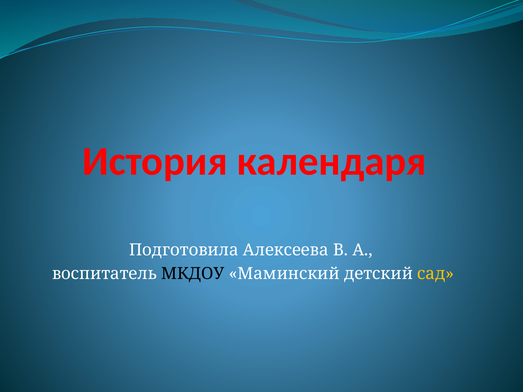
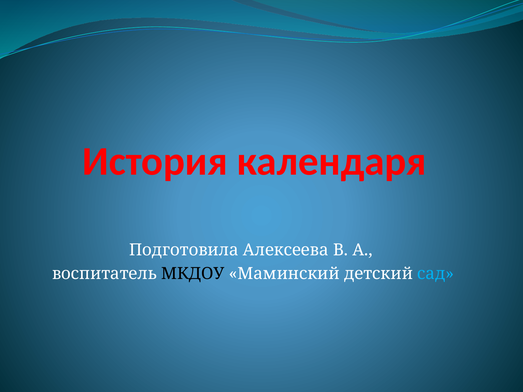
сад colour: yellow -> light blue (436, 274)
